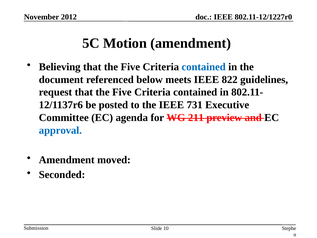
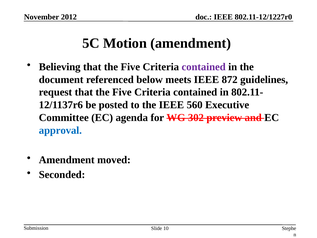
contained colour: blue -> purple (204, 67)
822: 822 -> 872 (230, 79)
731: 731 -> 560 (195, 105)
211: 211 -> 302 (196, 118)
